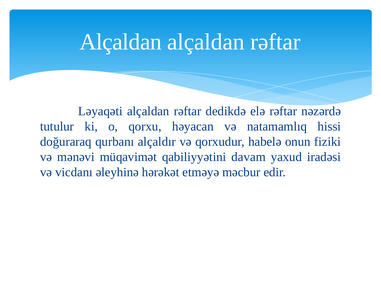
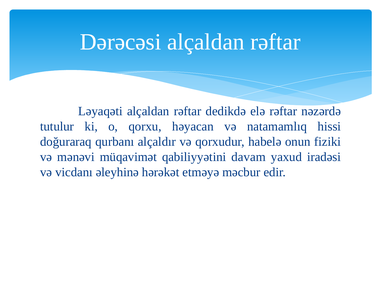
Alçaldan: Alçaldan -> Dərəcəsi (121, 42)
